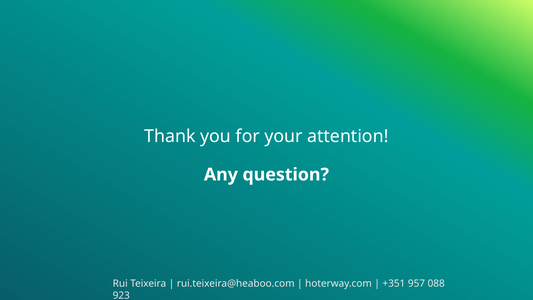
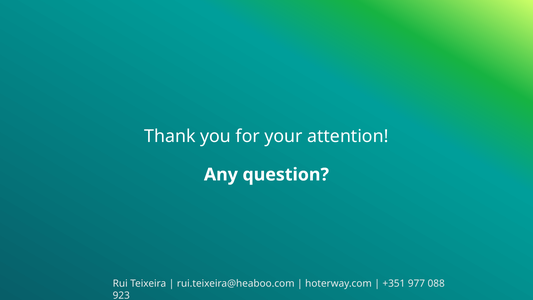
957: 957 -> 977 (416, 283)
